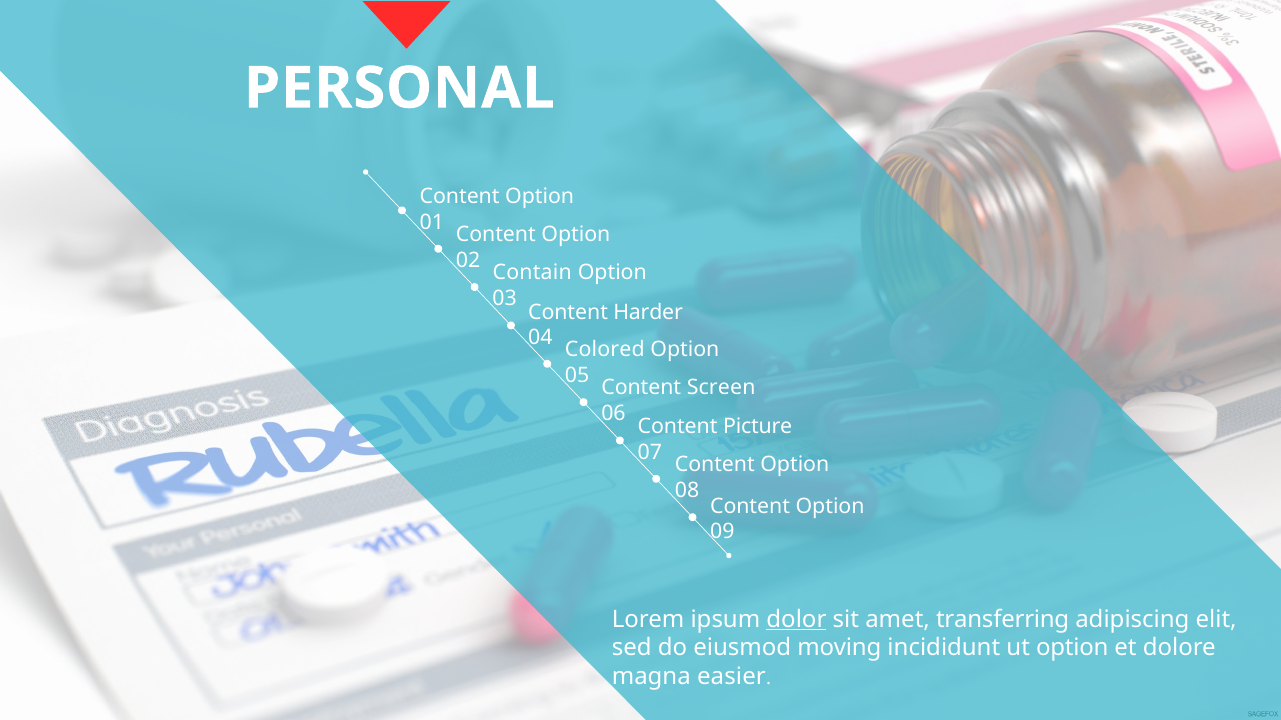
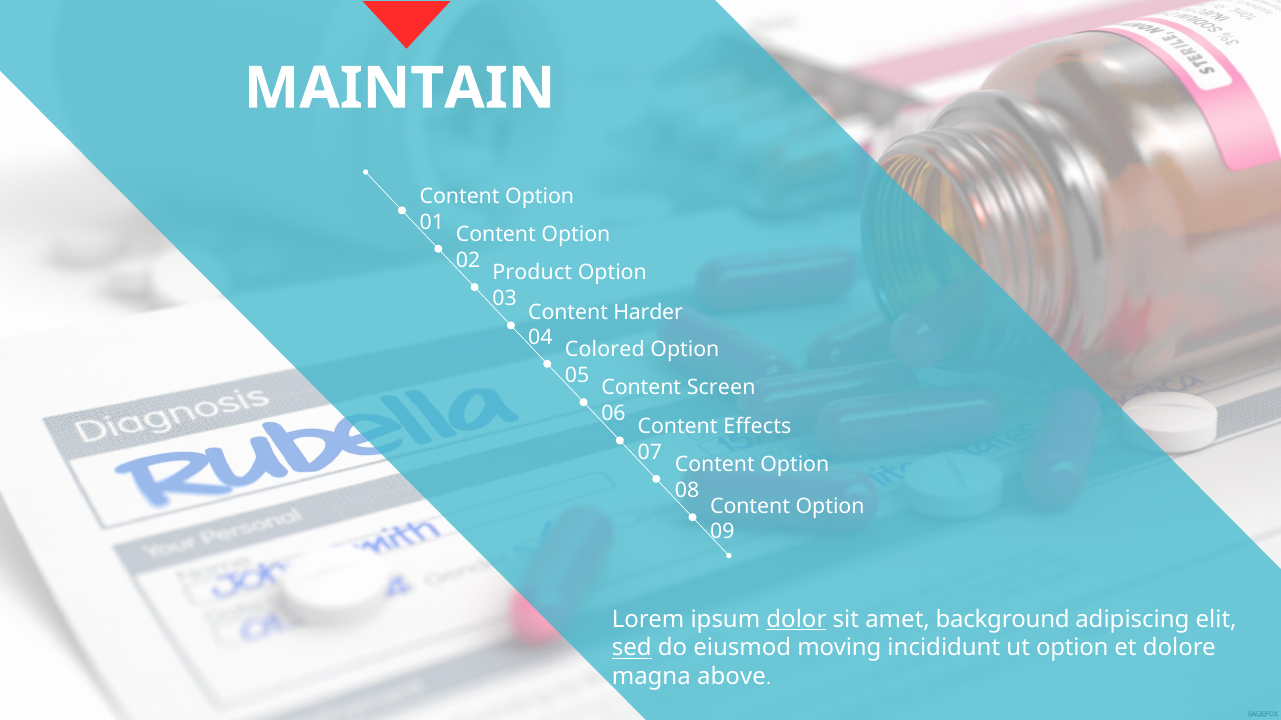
PERSONAL: PERSONAL -> MAINTAIN (400, 88)
Contain: Contain -> Product (532, 273)
Picture: Picture -> Effects (757, 427)
transferring: transferring -> background (1003, 620)
sed underline: none -> present (632, 649)
easier: easier -> above (732, 677)
